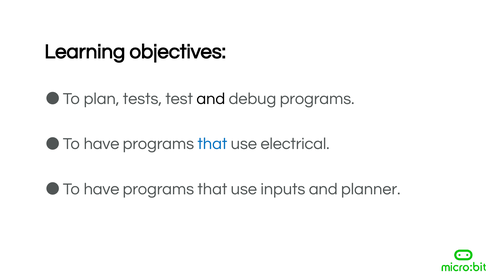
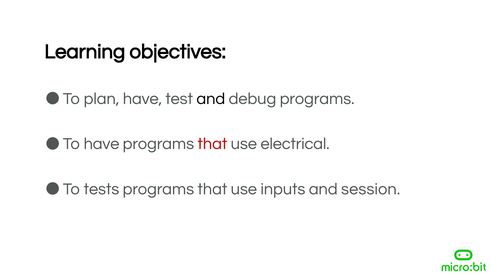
plan tests: tests -> have (142, 99)
that colour: blue -> red (212, 144)
have: have -> tests (101, 189)
planner: planner -> session (371, 189)
